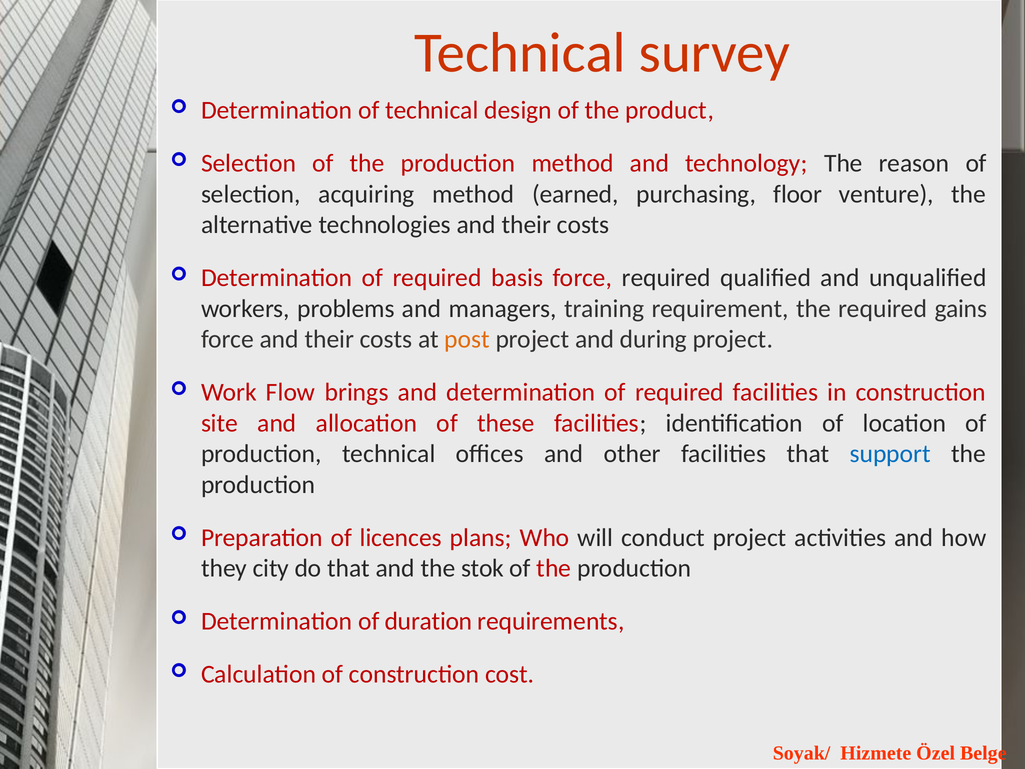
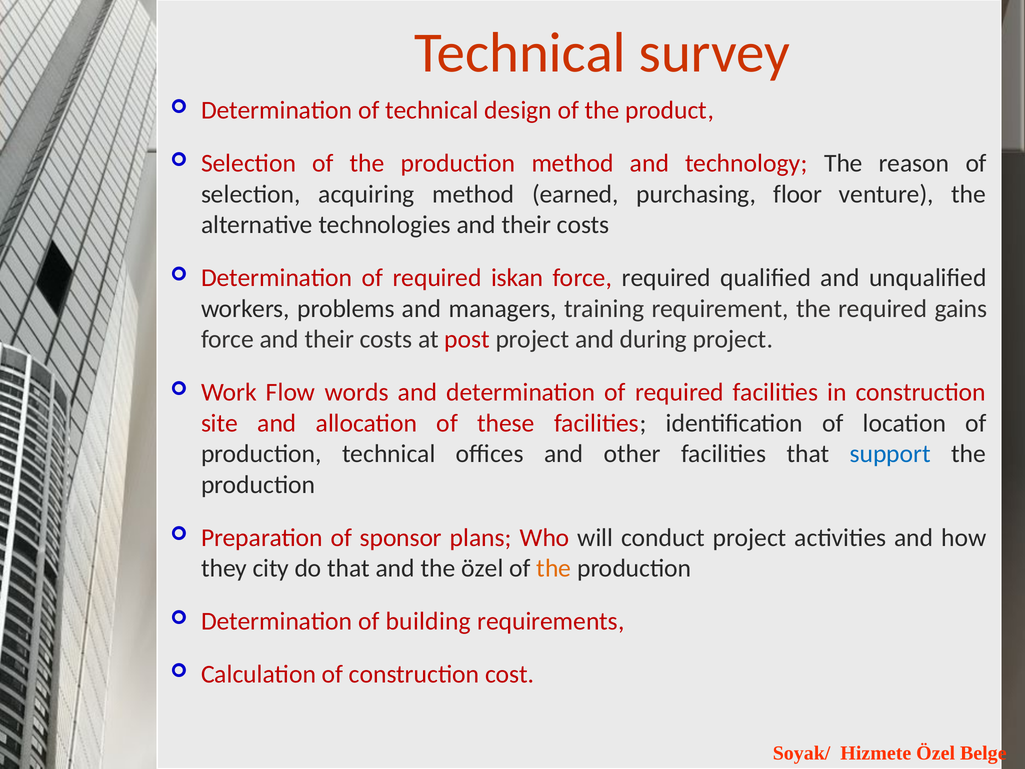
basis: basis -> iskan (517, 278)
post colour: orange -> red (467, 339)
brings: brings -> words (357, 392)
licences: licences -> sponsor (401, 537)
the stok: stok -> özel (482, 568)
the colour: red -> orange (554, 568)
duration: duration -> building (428, 621)
